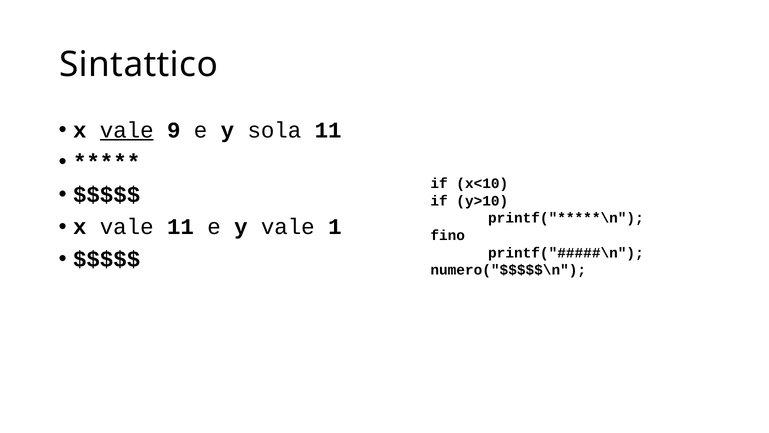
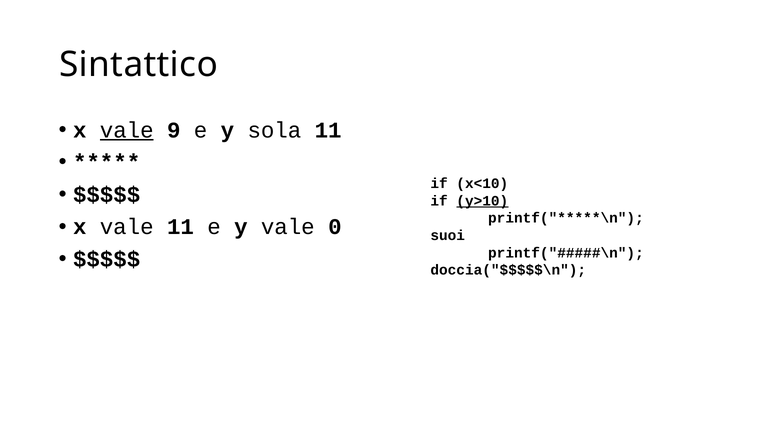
y>10 underline: none -> present (482, 201)
1: 1 -> 0 (335, 227)
fino: fino -> suoi (448, 235)
numero("$$$$$\n: numero("$$$$$\n -> doccia("$$$$$\n (508, 270)
